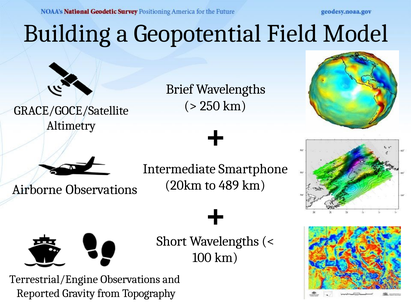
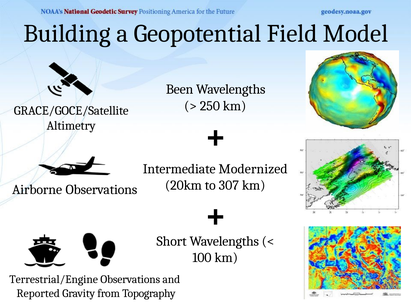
Brief: Brief -> Been (180, 90)
Smartphone: Smartphone -> Modernized (253, 169)
489: 489 -> 307 (229, 185)
